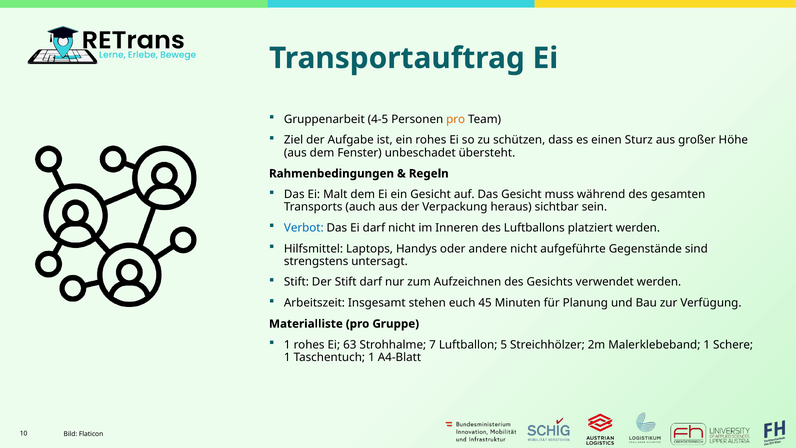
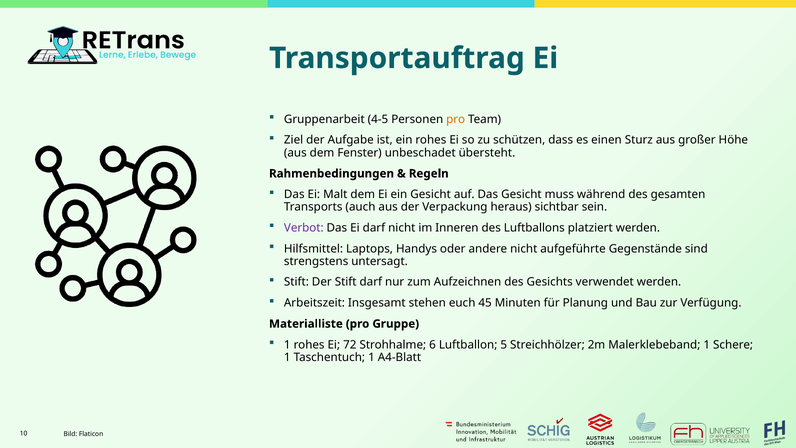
Verbot colour: blue -> purple (304, 228)
63: 63 -> 72 (350, 345)
7: 7 -> 6 (432, 345)
